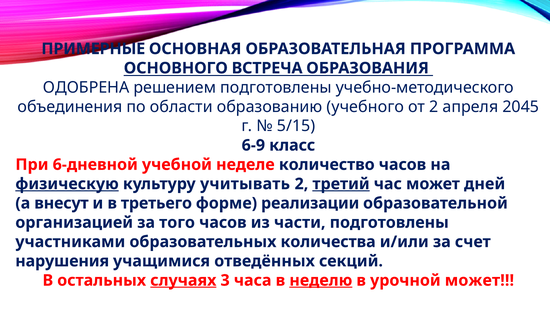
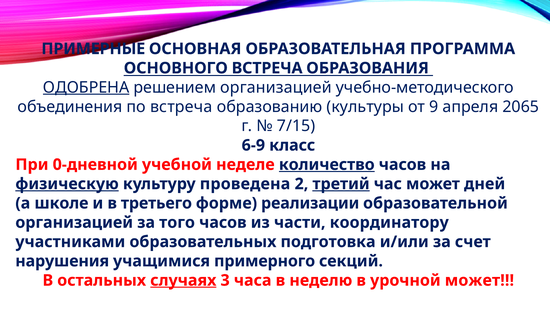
ОДОБРЕНА underline: none -> present (86, 87)
решением подготовлены: подготовлены -> организацией (276, 87)
по области: области -> встреча (181, 106)
учебного: учебного -> культуры (365, 106)
от 2: 2 -> 9 (434, 106)
2045: 2045 -> 2065 (521, 106)
5/15: 5/15 -> 7/15 (296, 126)
6-дневной: 6-дневной -> 0-дневной (95, 164)
количество underline: none -> present (327, 164)
учитывать: учитывать -> проведена (245, 184)
внесут: внесут -> школе (61, 203)
части подготовлены: подготовлены -> координатору (389, 222)
количества: количества -> подготовка (328, 241)
отведённых: отведённых -> примерного (265, 261)
неделю underline: present -> none (321, 280)
